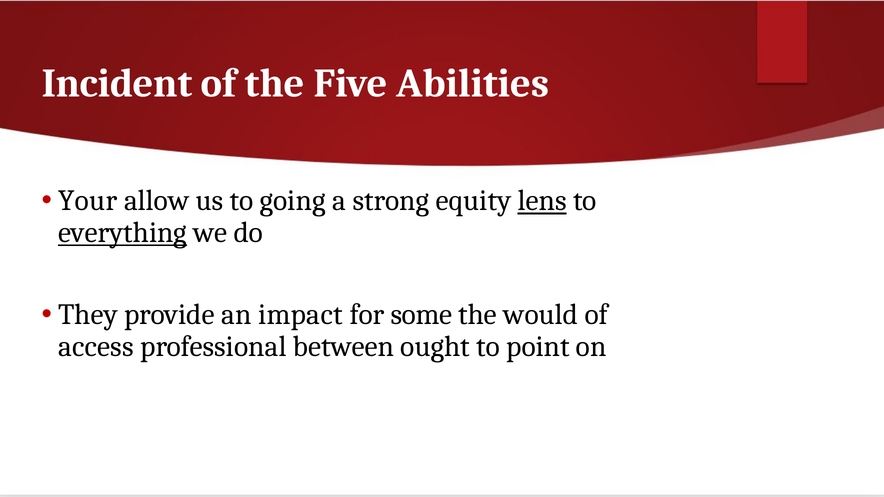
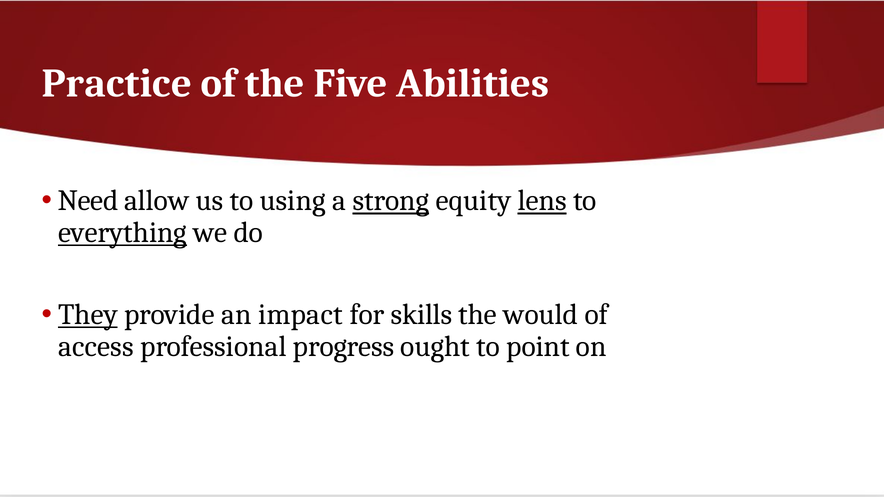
Incident: Incident -> Practice (117, 83)
Your: Your -> Need (88, 201)
going: going -> using (293, 201)
strong underline: none -> present (391, 201)
They underline: none -> present (88, 315)
some: some -> skills (421, 315)
between: between -> progress (344, 347)
